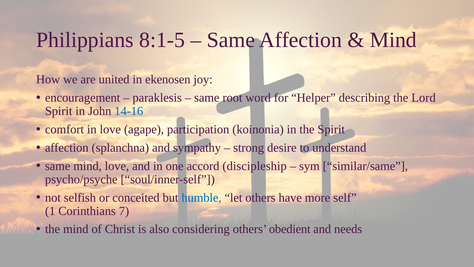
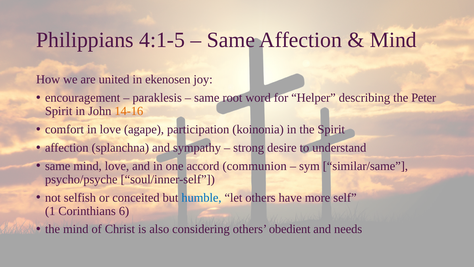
8:1-5: 8:1-5 -> 4:1-5 (162, 40)
Lord: Lord -> Peter (424, 98)
14-16 colour: blue -> orange (129, 111)
discipleship: discipleship -> communion (255, 166)
7: 7 -> 6 (124, 211)
